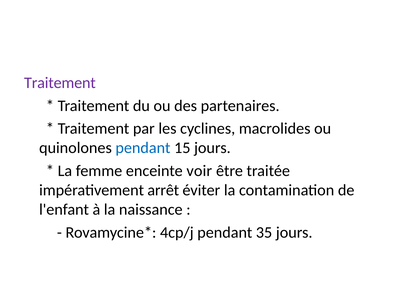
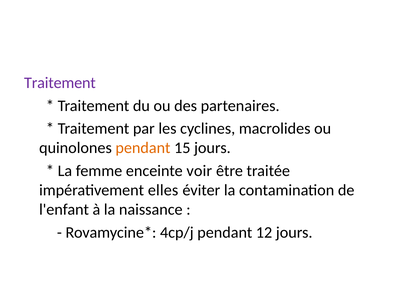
pendant colour: blue -> orange (143, 148)
arrêt: arrêt -> elles (163, 191)
35: 35 -> 12 (264, 233)
